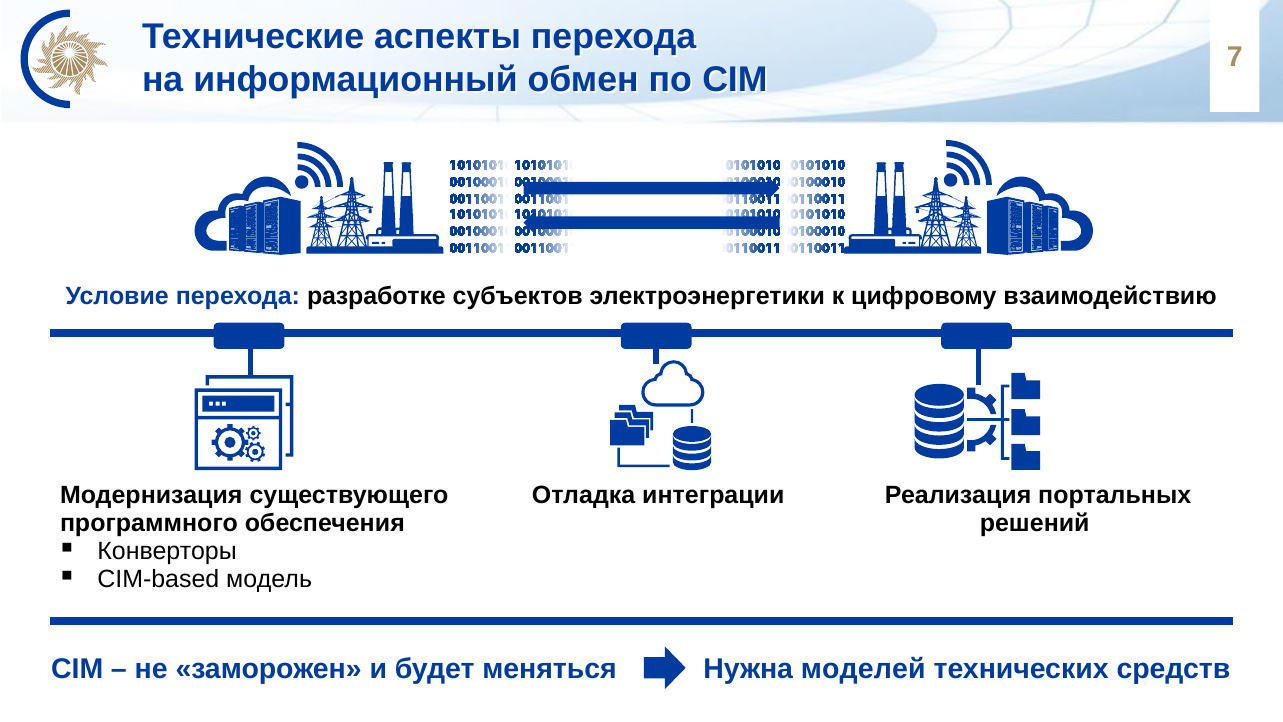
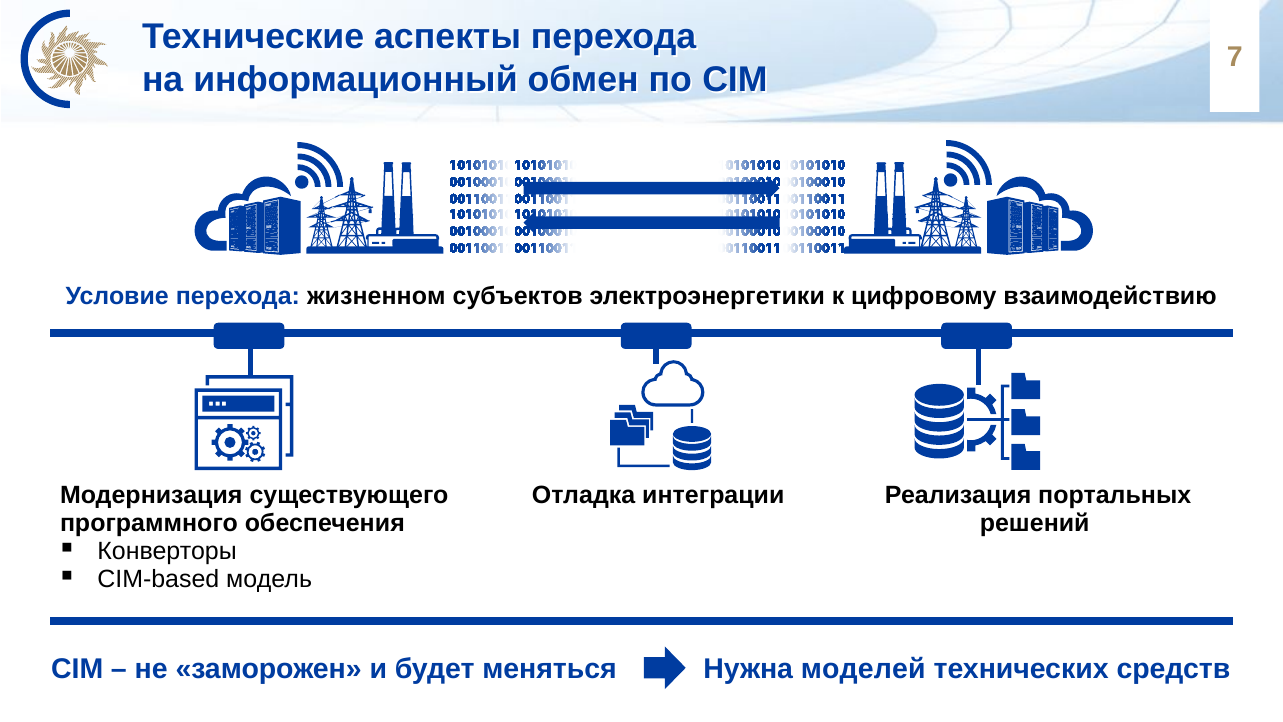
разработке: разработке -> жизненном (376, 296)
